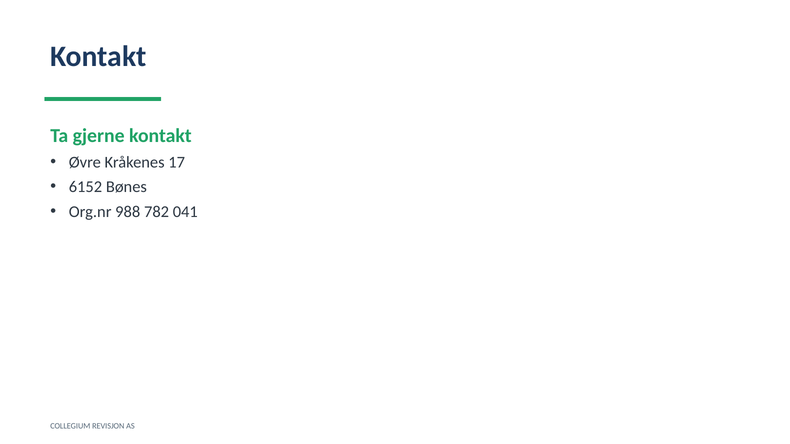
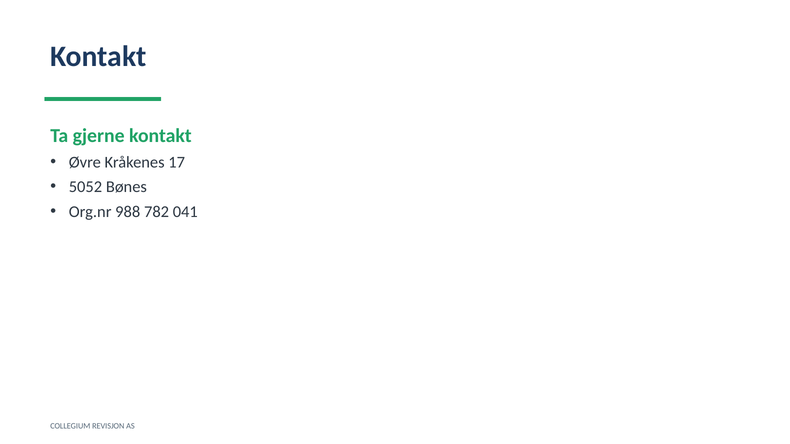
6152: 6152 -> 5052 (85, 187)
